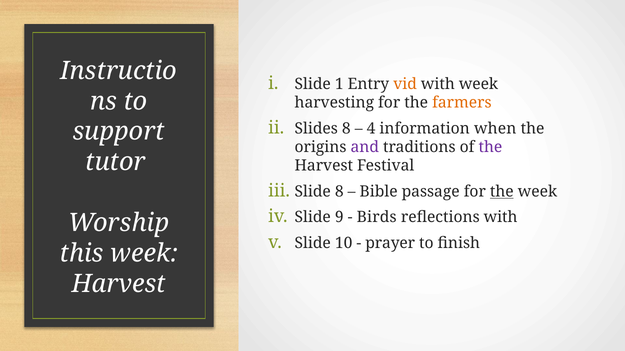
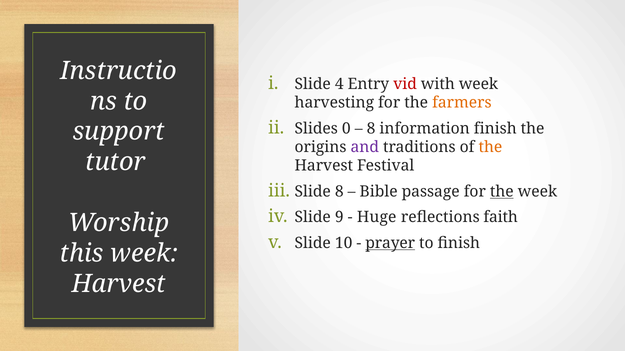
1: 1 -> 4 (339, 84)
vid colour: orange -> red (405, 84)
Slides 8: 8 -> 0 (346, 129)
4: 4 -> 8 (371, 129)
information when: when -> finish (495, 129)
the colour: purple -> orange (490, 147)
Birds: Birds -> Huge (377, 218)
reflections with: with -> faith (501, 218)
prayer underline: none -> present (390, 243)
